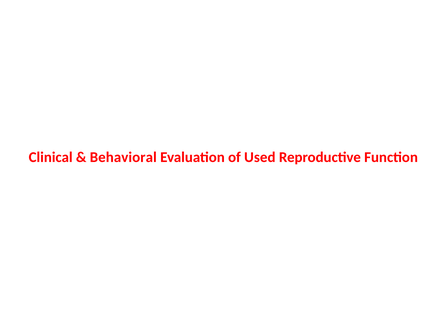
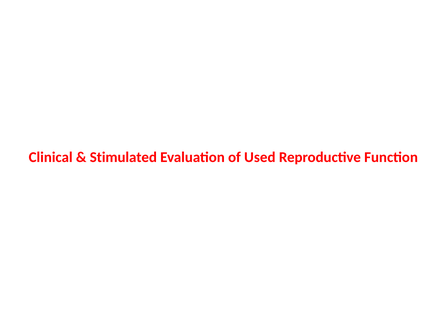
Behavioral: Behavioral -> Stimulated (123, 157)
